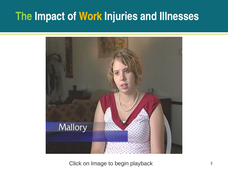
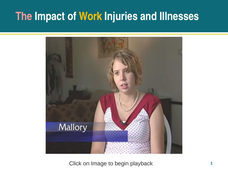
The colour: light green -> pink (24, 16)
